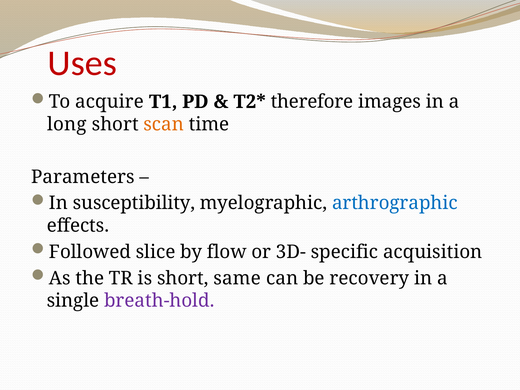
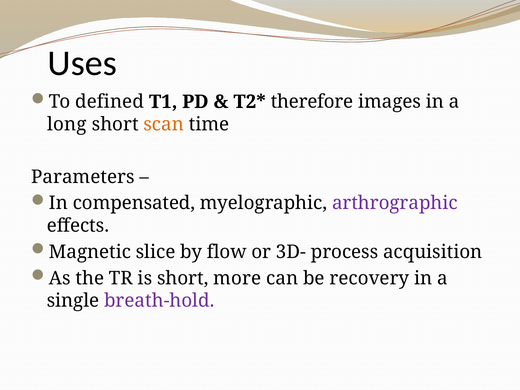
Uses colour: red -> black (82, 63)
acquire: acquire -> defined (110, 102)
susceptibility: susceptibility -> compensated (134, 203)
arthrographic colour: blue -> purple (395, 203)
Followed: Followed -> Magnetic (90, 252)
specific: specific -> process (345, 252)
same: same -> more (237, 278)
